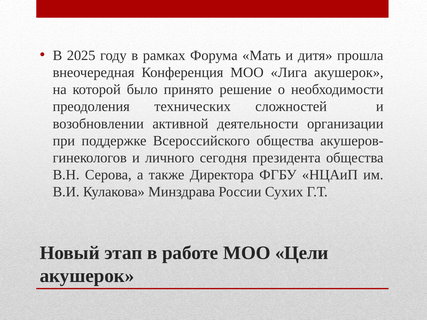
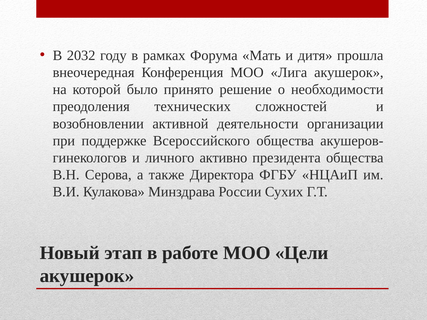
2025: 2025 -> 2032 (81, 55)
сегодня: сегодня -> активно (223, 158)
